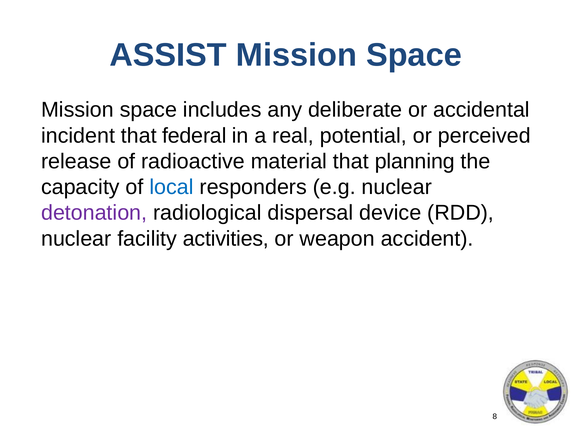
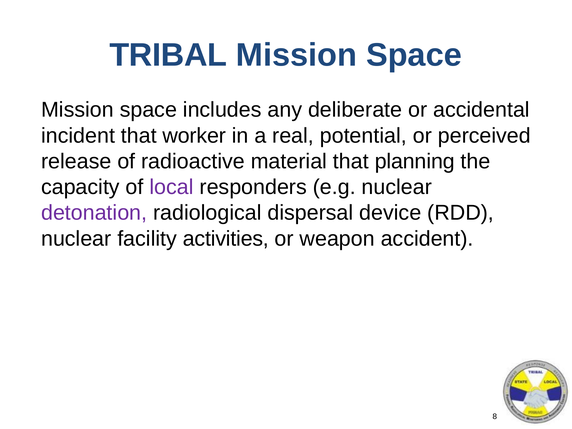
ASSIST: ASSIST -> TRIBAL (168, 55)
federal: federal -> worker (194, 136)
local colour: blue -> purple (172, 187)
